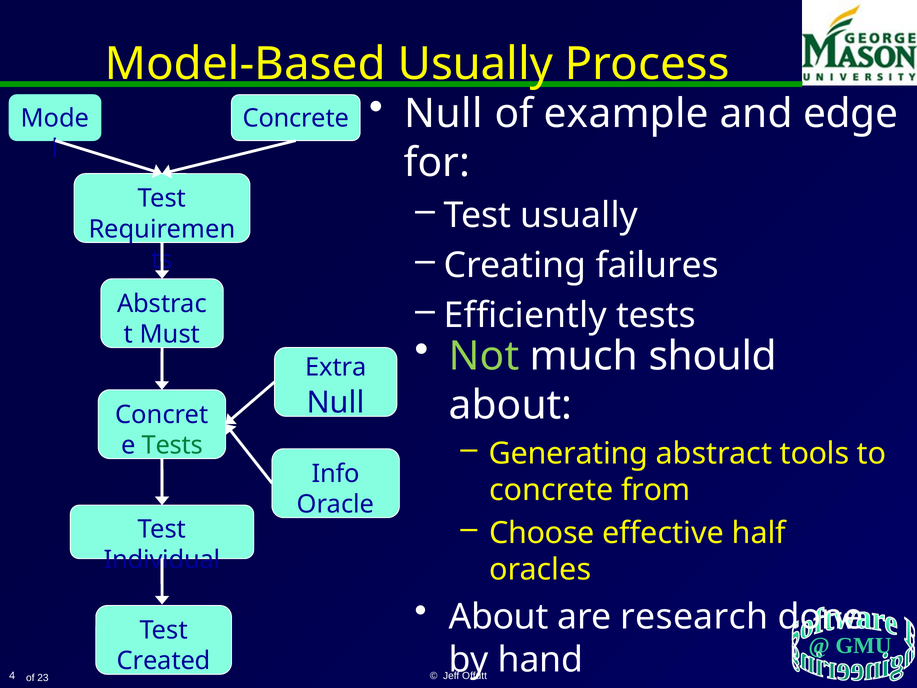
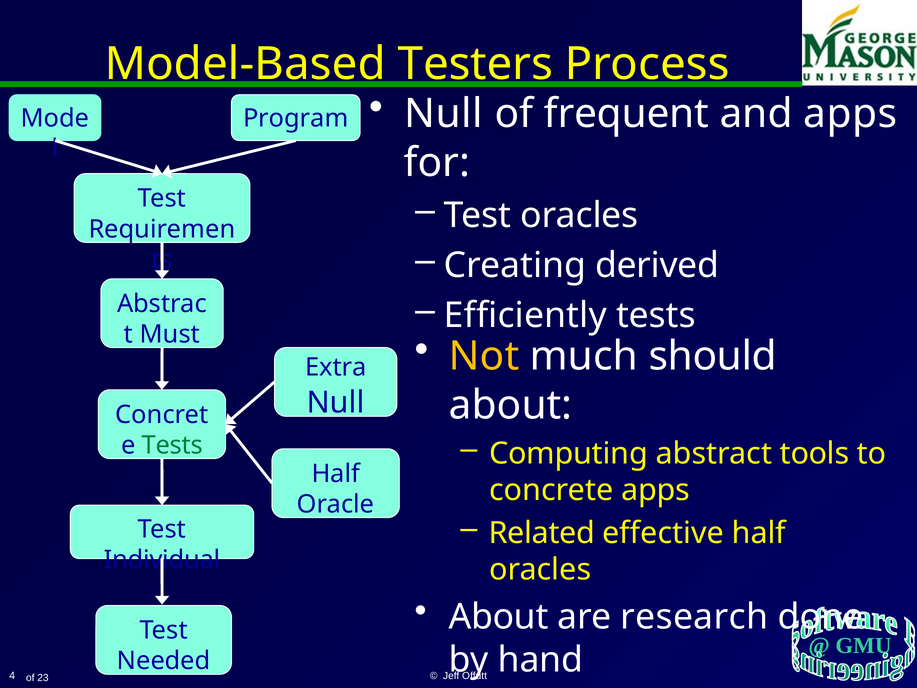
Model-Based Usually: Usually -> Testers (475, 64)
example: example -> frequent (626, 114)
and edge: edge -> apps (850, 114)
Concrete: Concrete -> Program (296, 118)
Test usually: usually -> oracles (579, 216)
failures: failures -> derived (657, 266)
Not colour: light green -> yellow (484, 356)
Generating: Generating -> Computing (568, 453)
Info: Info -> Half (336, 474)
concrete from: from -> apps (656, 490)
Choose: Choose -> Related (542, 533)
Created: Created -> Needed (164, 661)
